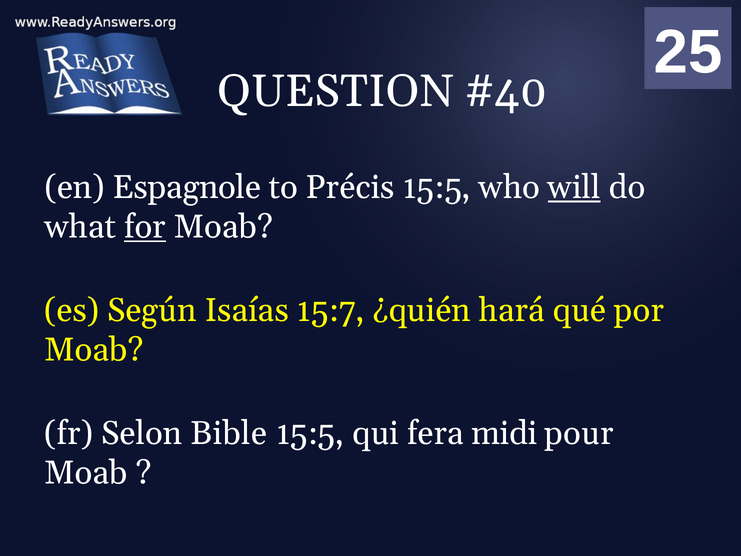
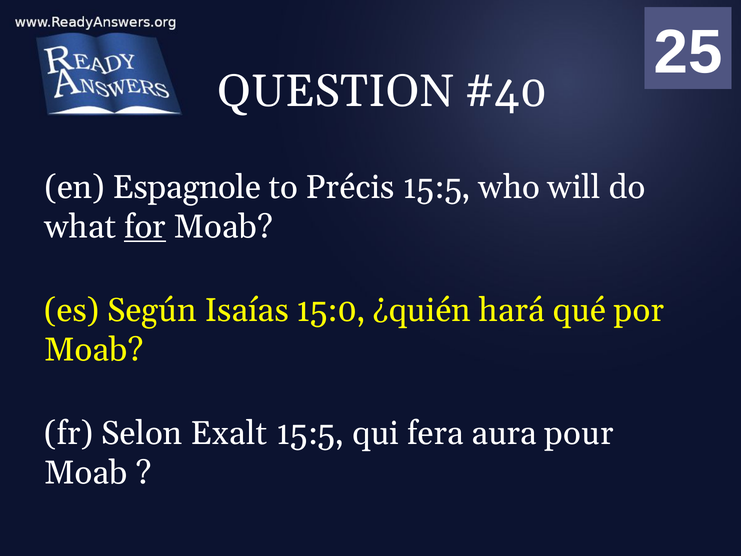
will underline: present -> none (574, 187)
15:7: 15:7 -> 15:0 (331, 310)
Bible: Bible -> Exalt (229, 433)
midi: midi -> aura (504, 433)
